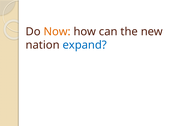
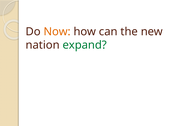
expand colour: blue -> green (85, 45)
